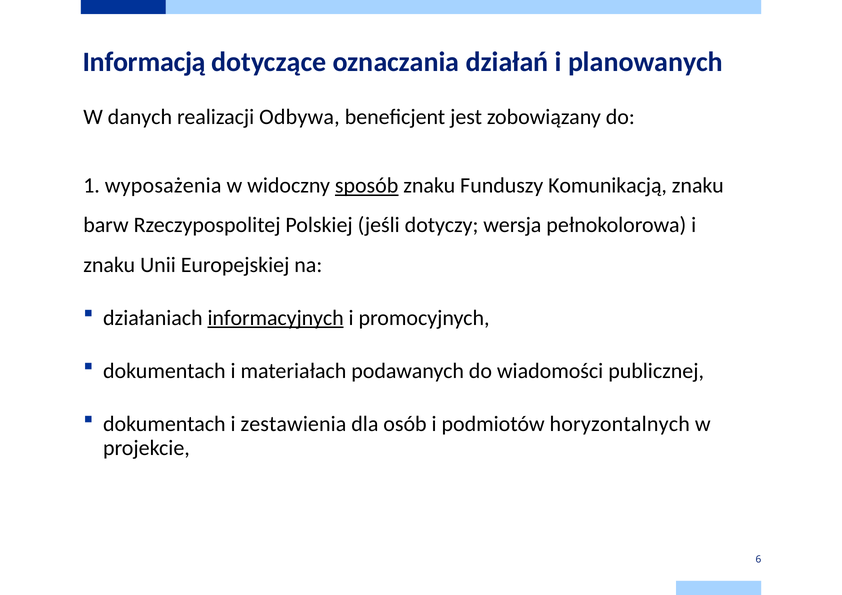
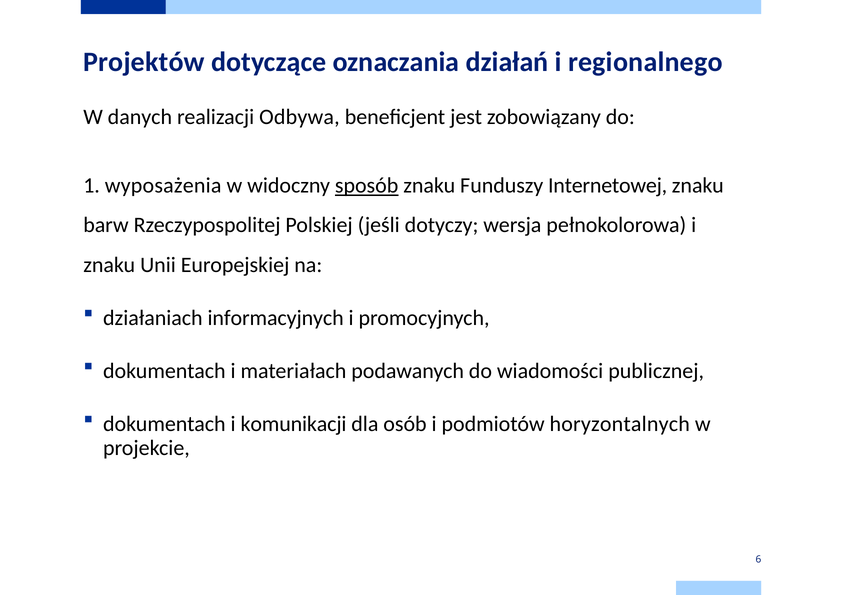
Informacją: Informacją -> Projektów (144, 62)
planowanych: planowanych -> regionalnego (645, 62)
Komunikacją: Komunikacją -> Internetowej (608, 186)
informacyjnych underline: present -> none (276, 318)
zestawienia: zestawienia -> komunikacji (294, 424)
